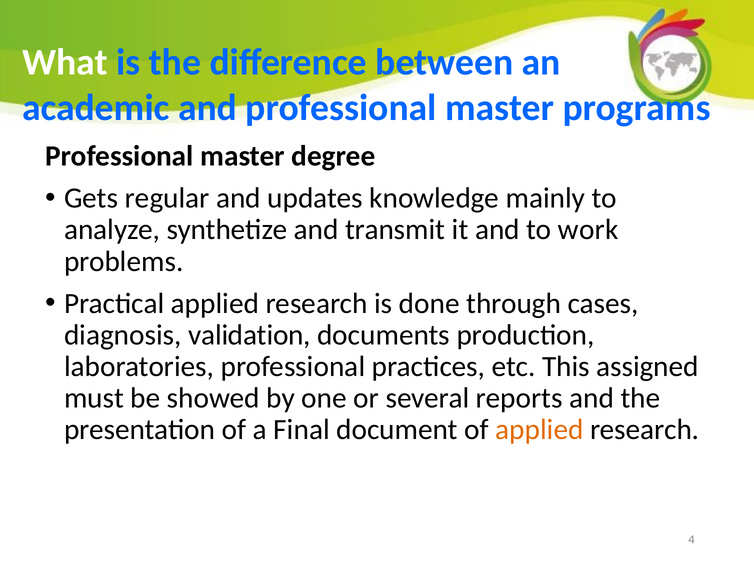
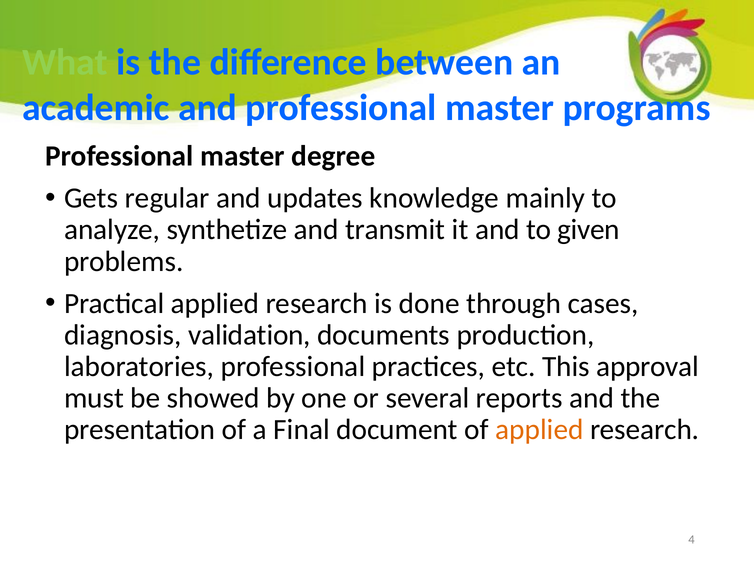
What colour: white -> light green (65, 63)
work: work -> given (589, 230)
assigned: assigned -> approval (648, 367)
